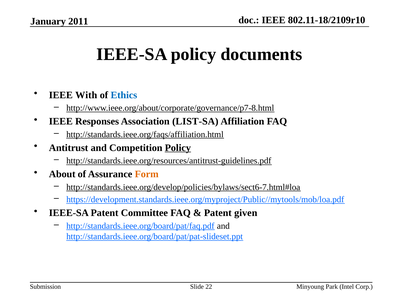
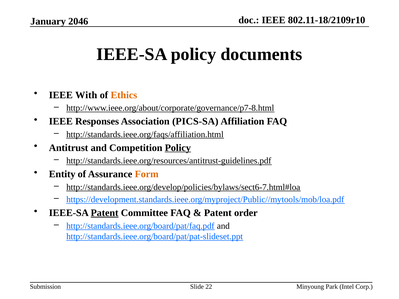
2011: 2011 -> 2046 (78, 21)
Ethics colour: blue -> orange (124, 95)
LIST-SA: LIST-SA -> PICS-SA (195, 122)
About: About -> Entity (62, 174)
Patent underline: none -> present (105, 213)
given: given -> order (246, 213)
